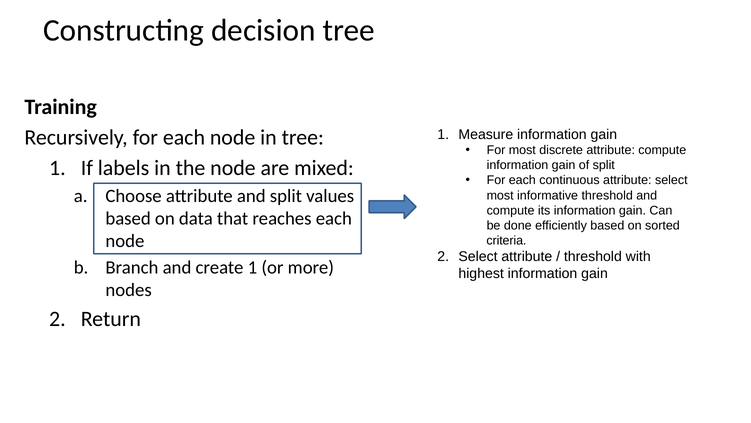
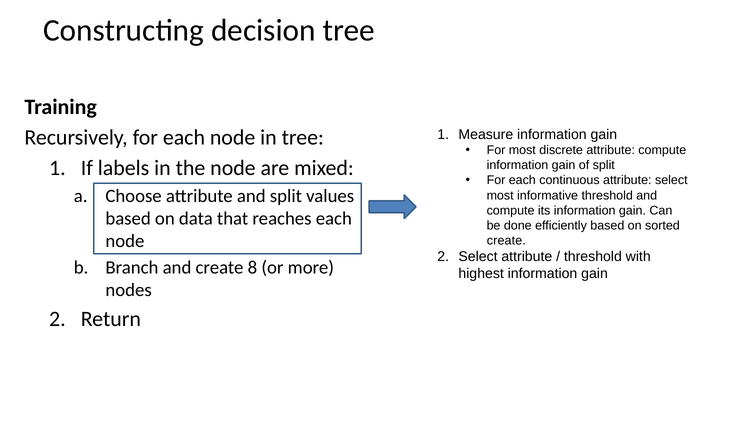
criteria: criteria -> create (506, 240)
create 1: 1 -> 8 (252, 267)
